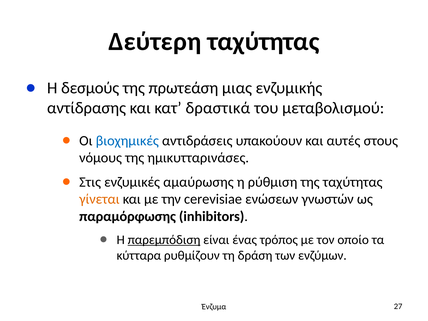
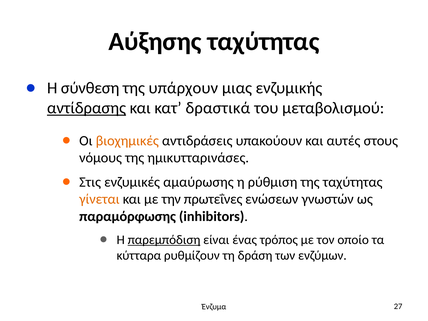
Δεύτερη: Δεύτερη -> Αύξησης (155, 41)
δεσμούς: δεσμούς -> σύνθεση (90, 88)
πρωτεάση: πρωτεάση -> υπάρχουν (183, 88)
αντίδρασης underline: none -> present (87, 108)
βιοχημικές colour: blue -> orange (127, 141)
cerevisiae: cerevisiae -> πρωτεΐνες (213, 199)
